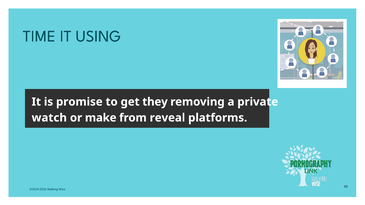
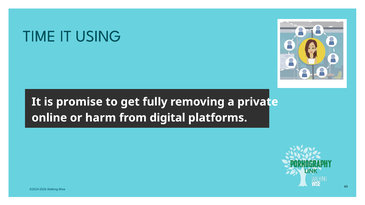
they: they -> fully (155, 102)
watch: watch -> online (49, 118)
make: make -> harm (101, 118)
reveal: reveal -> digital (167, 118)
